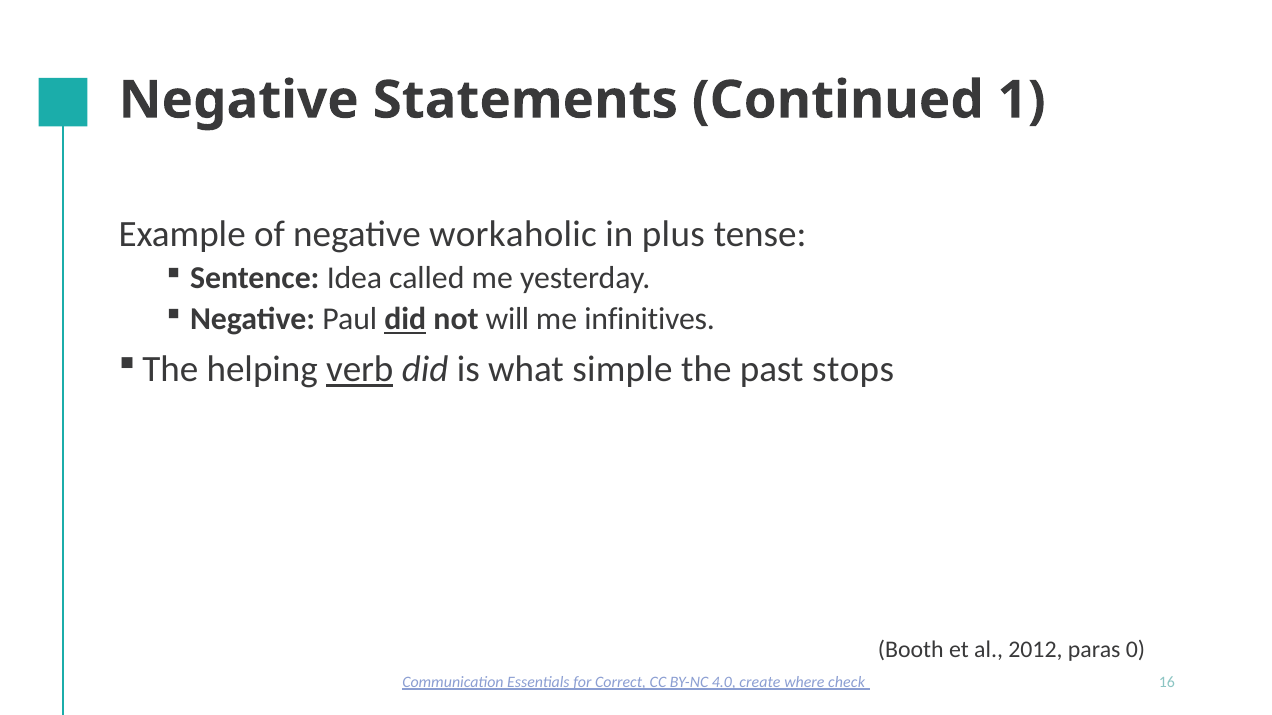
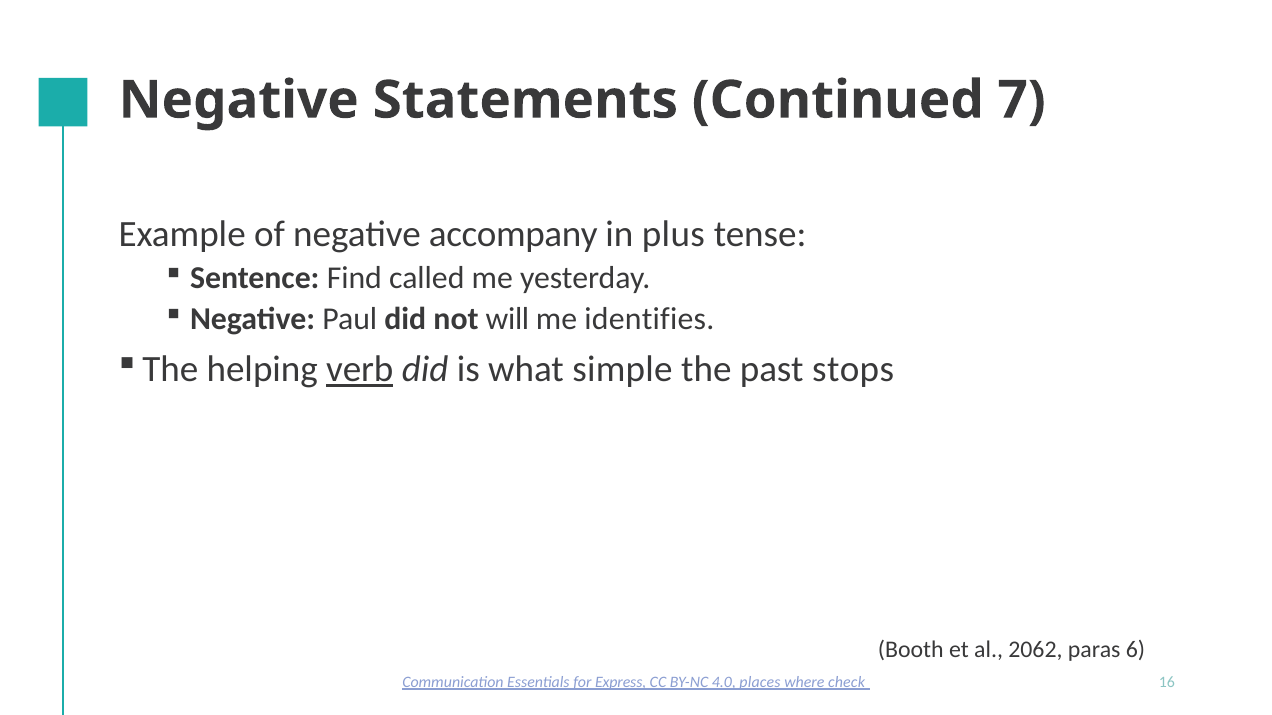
1: 1 -> 7 (1022, 100)
workaholic: workaholic -> accompany (513, 235)
Idea: Idea -> Find (354, 279)
did underline: present -> none (405, 320)
infinitives: infinitives -> identifies (649, 320)
2012: 2012 -> 2062 (1035, 650)
0: 0 -> 6 (1135, 650)
Correct: Correct -> Express (621, 683)
create: create -> places (760, 683)
